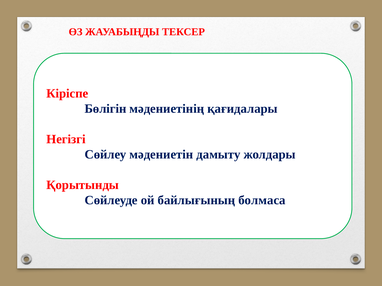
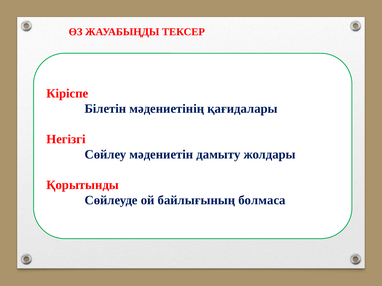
Бөлігін: Бөлігін -> Білетін (105, 109)
